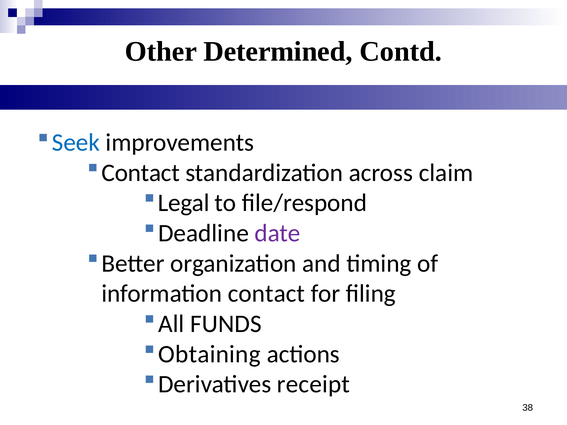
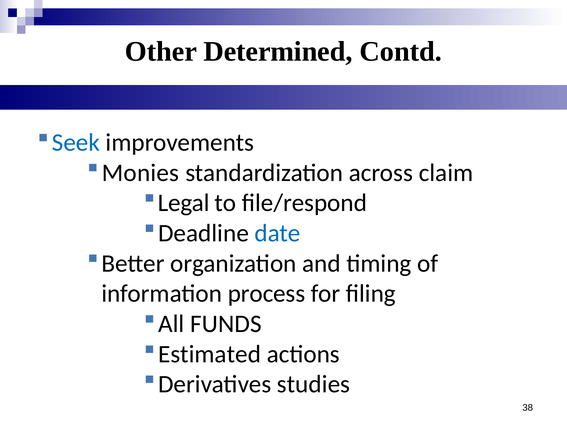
Contact: Contact -> Monies (140, 173)
date colour: purple -> blue (278, 233)
information contact: contact -> process (267, 294)
Obtaining: Obtaining -> Estimated (210, 354)
receipt: receipt -> studies (314, 385)
